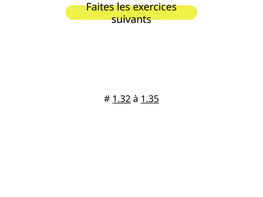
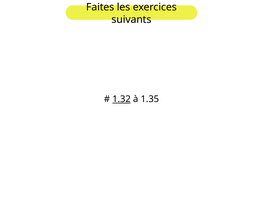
1.35 underline: present -> none (150, 99)
